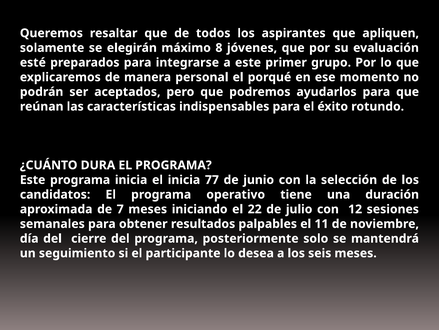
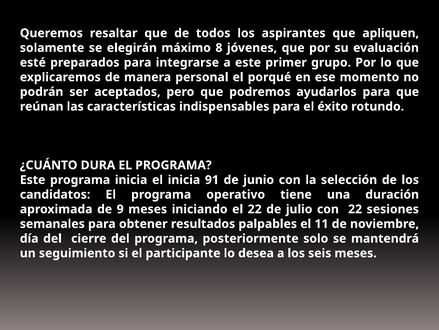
77: 77 -> 91 (212, 179)
7: 7 -> 9 (120, 209)
con 12: 12 -> 22 (355, 209)
